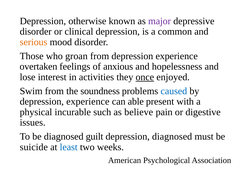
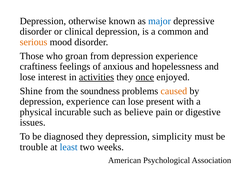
major colour: purple -> blue (160, 21)
overtaken: overtaken -> craftiness (38, 67)
activities underline: none -> present (96, 77)
Swim: Swim -> Shine (31, 91)
caused colour: blue -> orange (174, 91)
can able: able -> lose (136, 102)
diagnosed guilt: guilt -> they (94, 137)
depression diagnosed: diagnosed -> simplicity (172, 137)
suicide: suicide -> trouble (34, 147)
